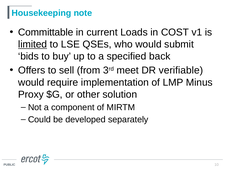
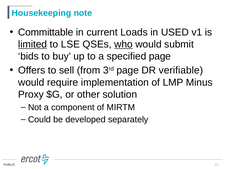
COST: COST -> USED (175, 32)
who underline: none -> present (123, 44)
specified back: back -> page (160, 56)
3rd meet: meet -> page (128, 70)
